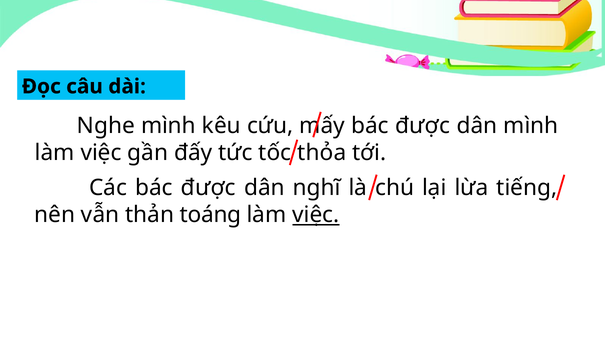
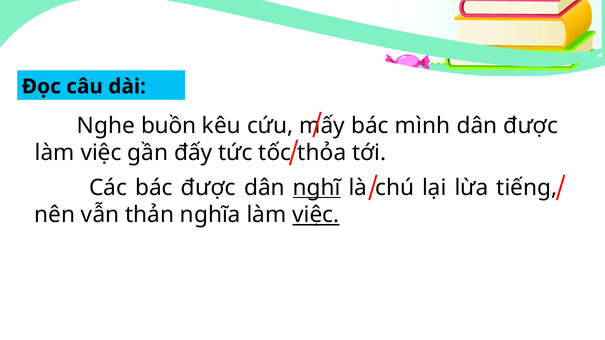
Nghe mình: mình -> buồn (169, 126)
được: được -> mình (423, 126)
dân mình: mình -> được (531, 126)
nghĩ underline: none -> present (317, 188)
toáng: toáng -> nghĩa (210, 215)
